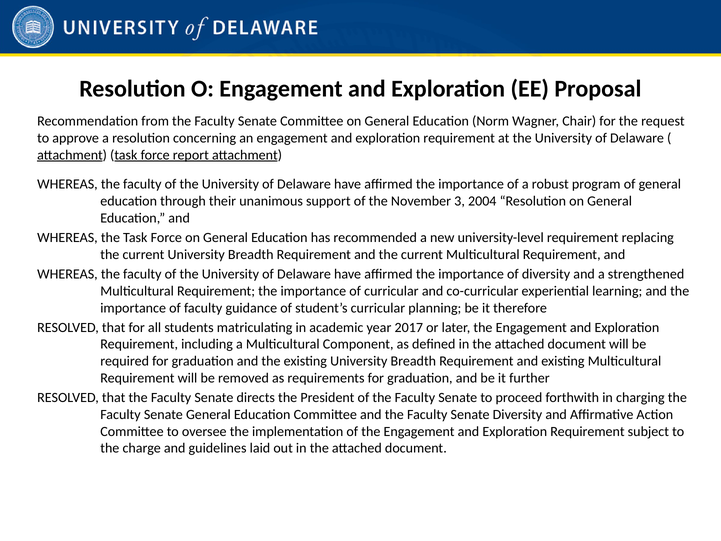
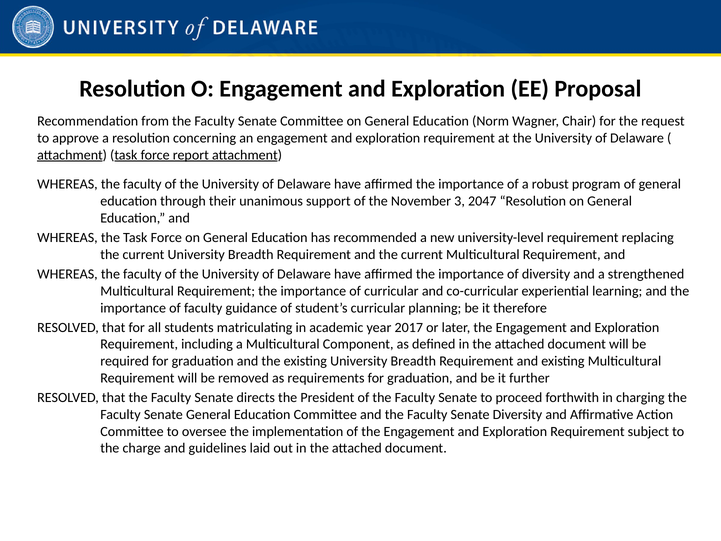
2004: 2004 -> 2047 (482, 201)
